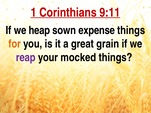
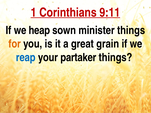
expense: expense -> minister (97, 30)
reap colour: purple -> blue (26, 58)
mocked: mocked -> partaker (78, 58)
